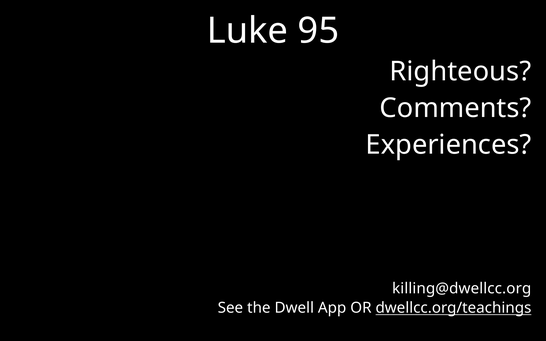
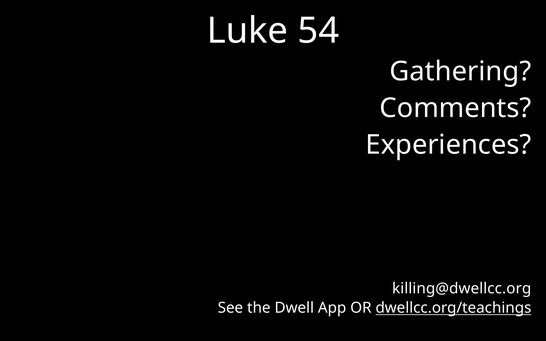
95: 95 -> 54 (318, 31)
Righteous: Righteous -> Gathering (460, 72)
